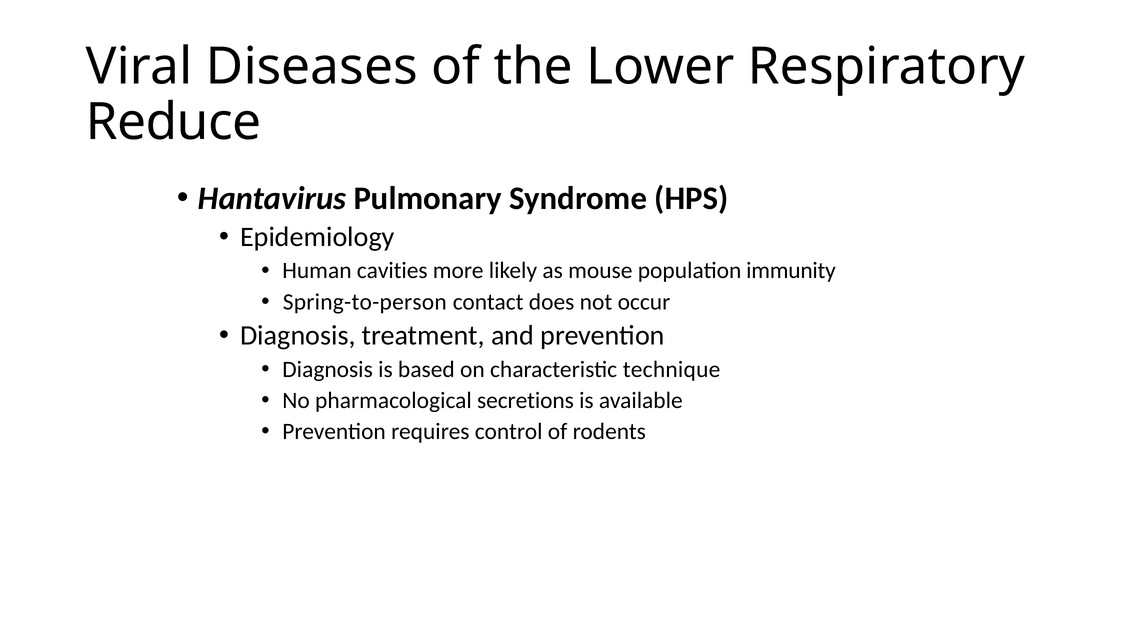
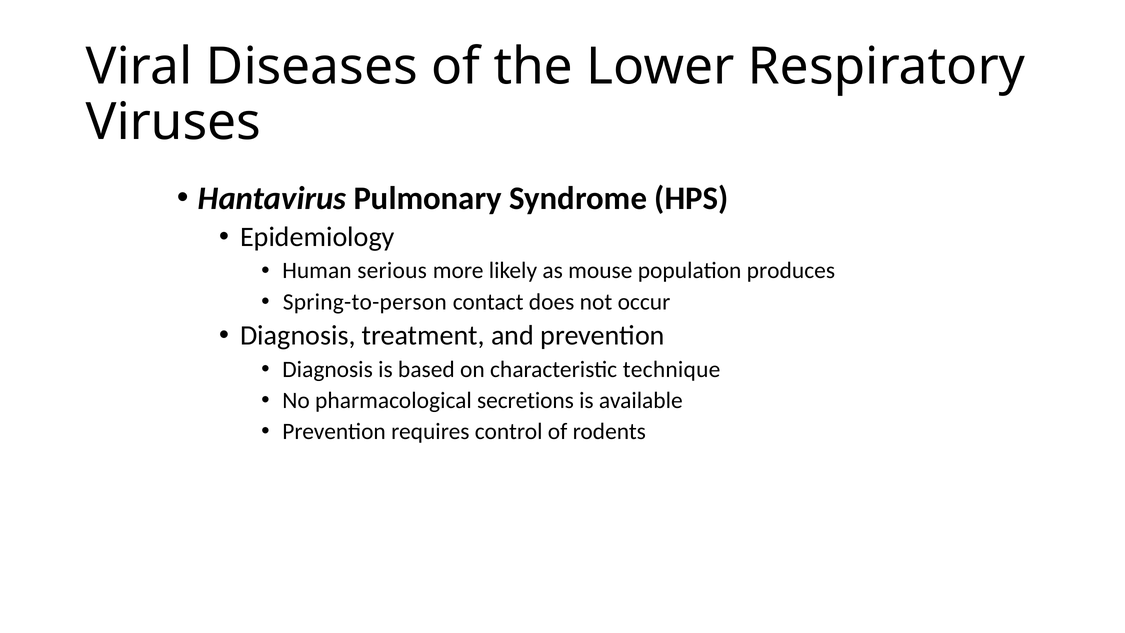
Reduce: Reduce -> Viruses (173, 122)
cavities: cavities -> serious (392, 271)
immunity: immunity -> produces (791, 271)
